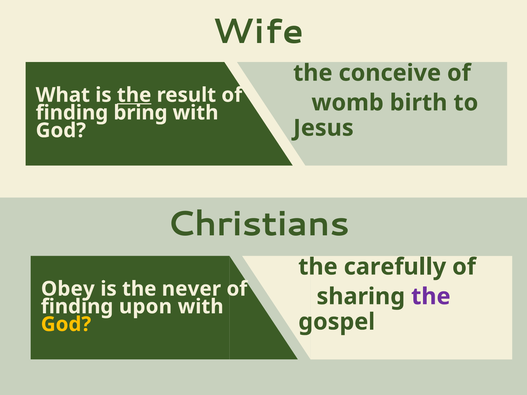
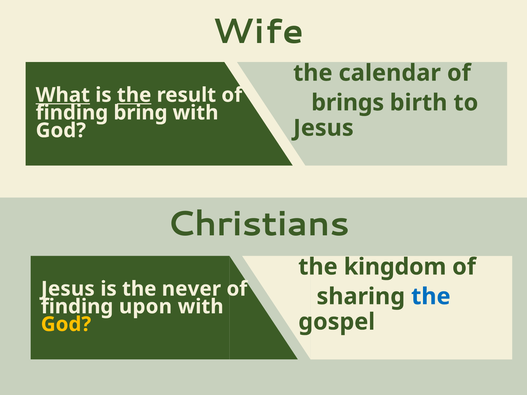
conceive: conceive -> calendar (390, 73)
What underline: none -> present (63, 95)
womb: womb -> brings (348, 103)
carefully: carefully -> kingdom (395, 267)
Obey: Obey -> Jesus (68, 289)
the colour: purple -> blue (431, 297)
